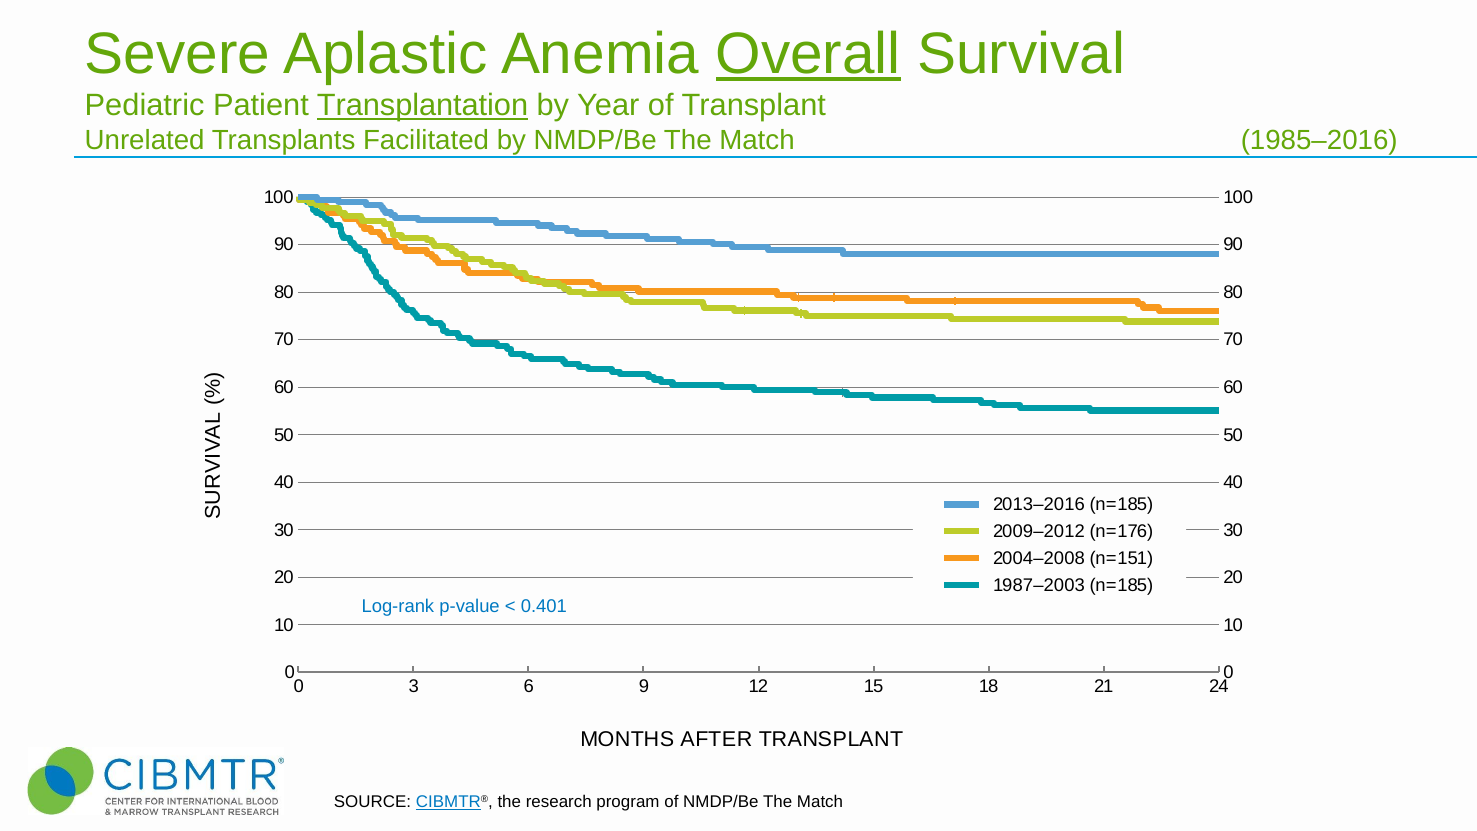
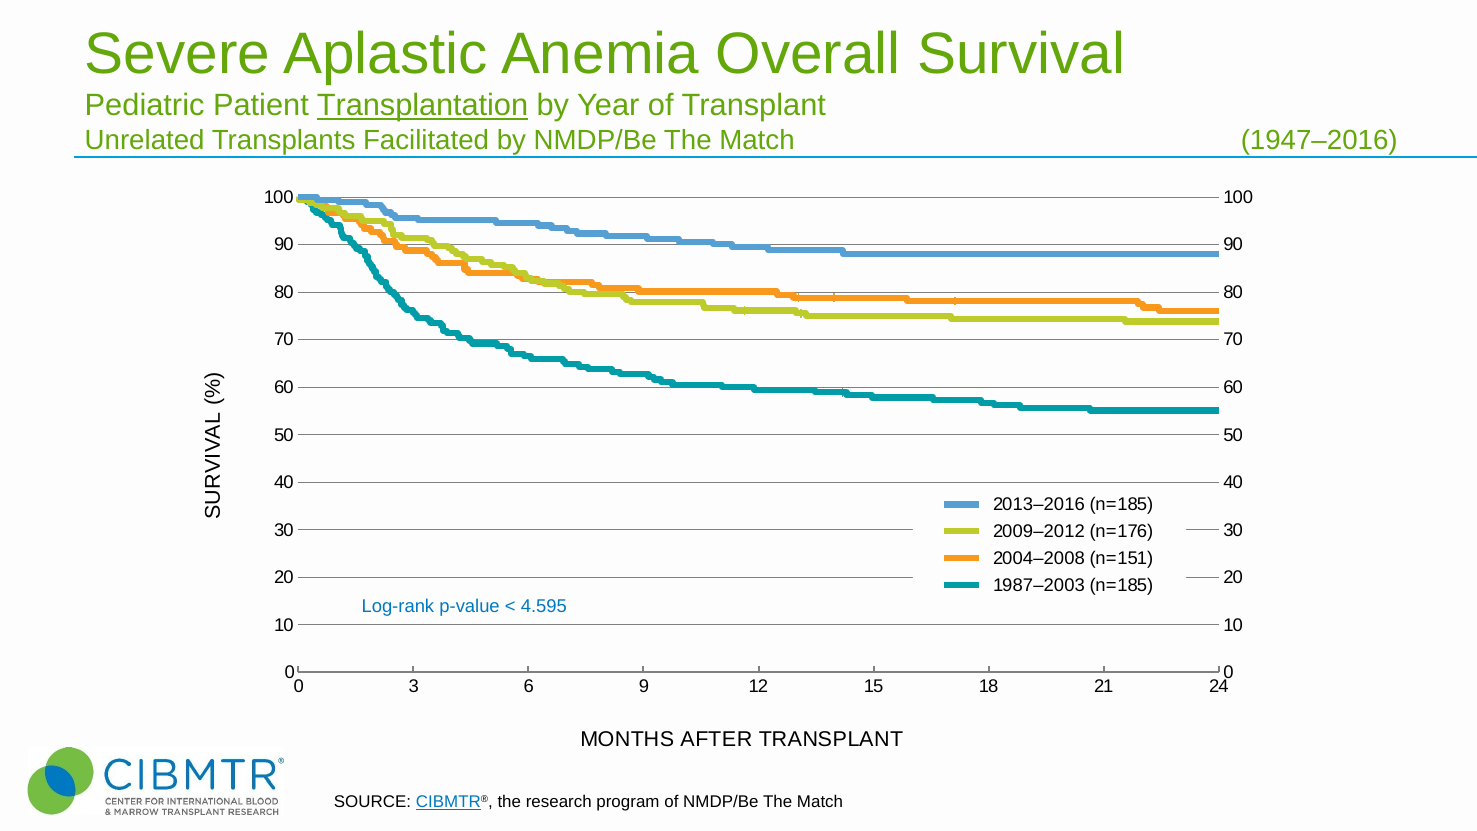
Overall underline: present -> none (808, 54)
1985–2016: 1985–2016 -> 1947–2016 (1319, 140)
0.401: 0.401 -> 4.595 (544, 606)
